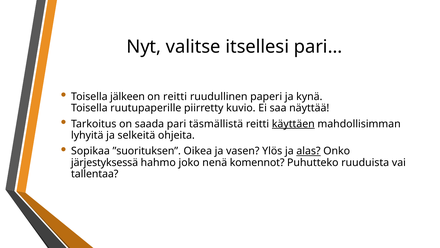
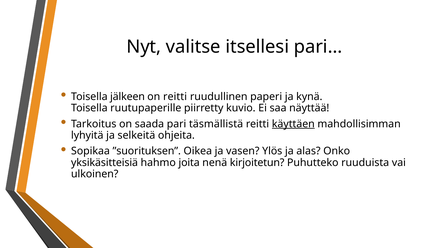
alas underline: present -> none (308, 151)
järjestyksessä: järjestyksessä -> yksikäsitteisiä (105, 162)
joko: joko -> joita (189, 162)
komennot: komennot -> kirjoitetun (257, 162)
tallentaa: tallentaa -> ulkoinen (95, 174)
